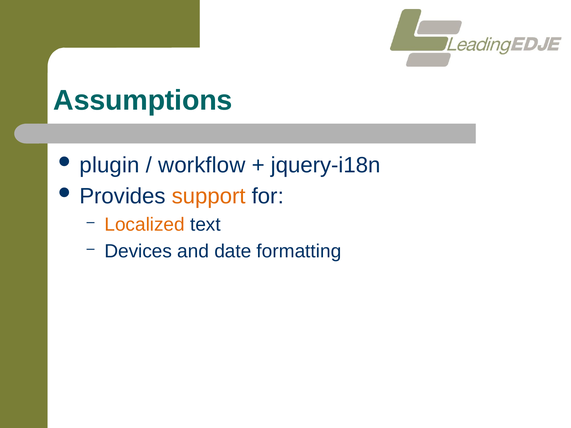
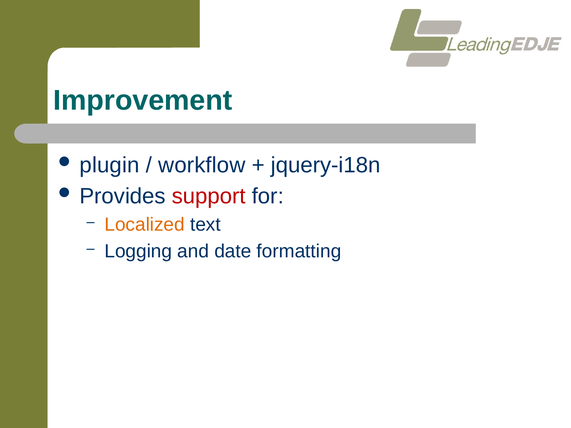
Assumptions: Assumptions -> Improvement (143, 100)
support colour: orange -> red (209, 196)
Devices: Devices -> Logging (138, 251)
